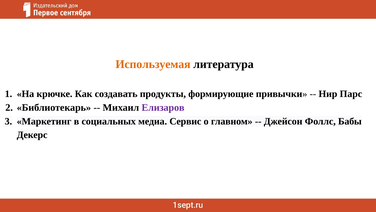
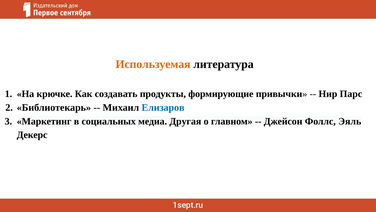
Елизаров colour: purple -> blue (163, 107)
Сервис: Сервис -> Другая (185, 121)
Бабы: Бабы -> Эяль (350, 121)
